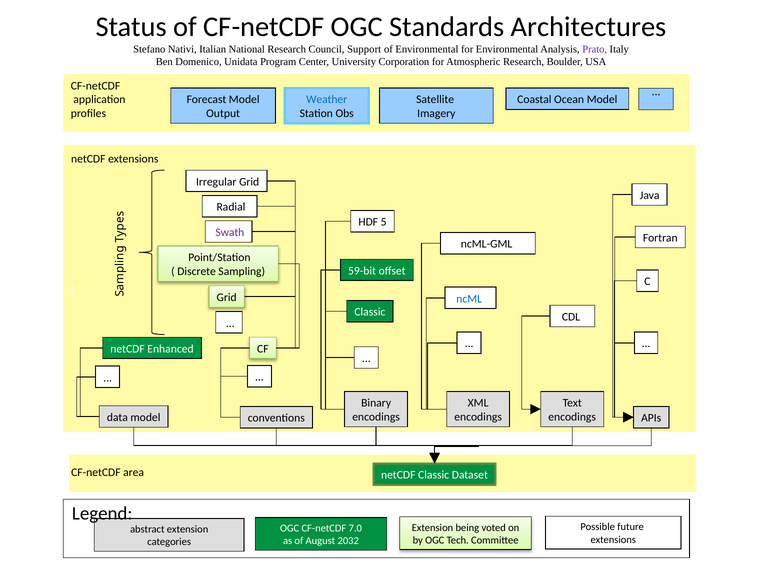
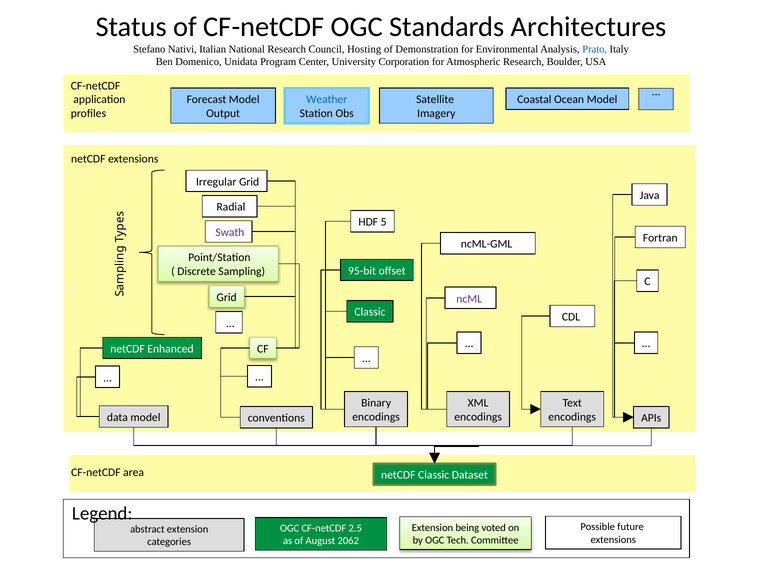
Support: Support -> Hosting (364, 49)
of Environmental: Environmental -> Demonstration (427, 49)
Prato colour: purple -> blue (595, 49)
59-bit: 59-bit -> 95-bit (362, 271)
ncML colour: blue -> purple (469, 299)
7.0: 7.0 -> 2.5 (355, 528)
2032: 2032 -> 2062 (348, 541)
